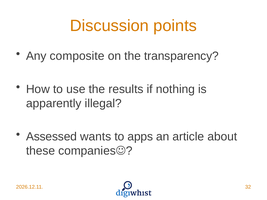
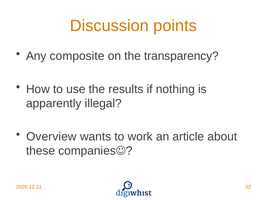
Assessed: Assessed -> Overview (51, 137)
apps: apps -> work (140, 137)
